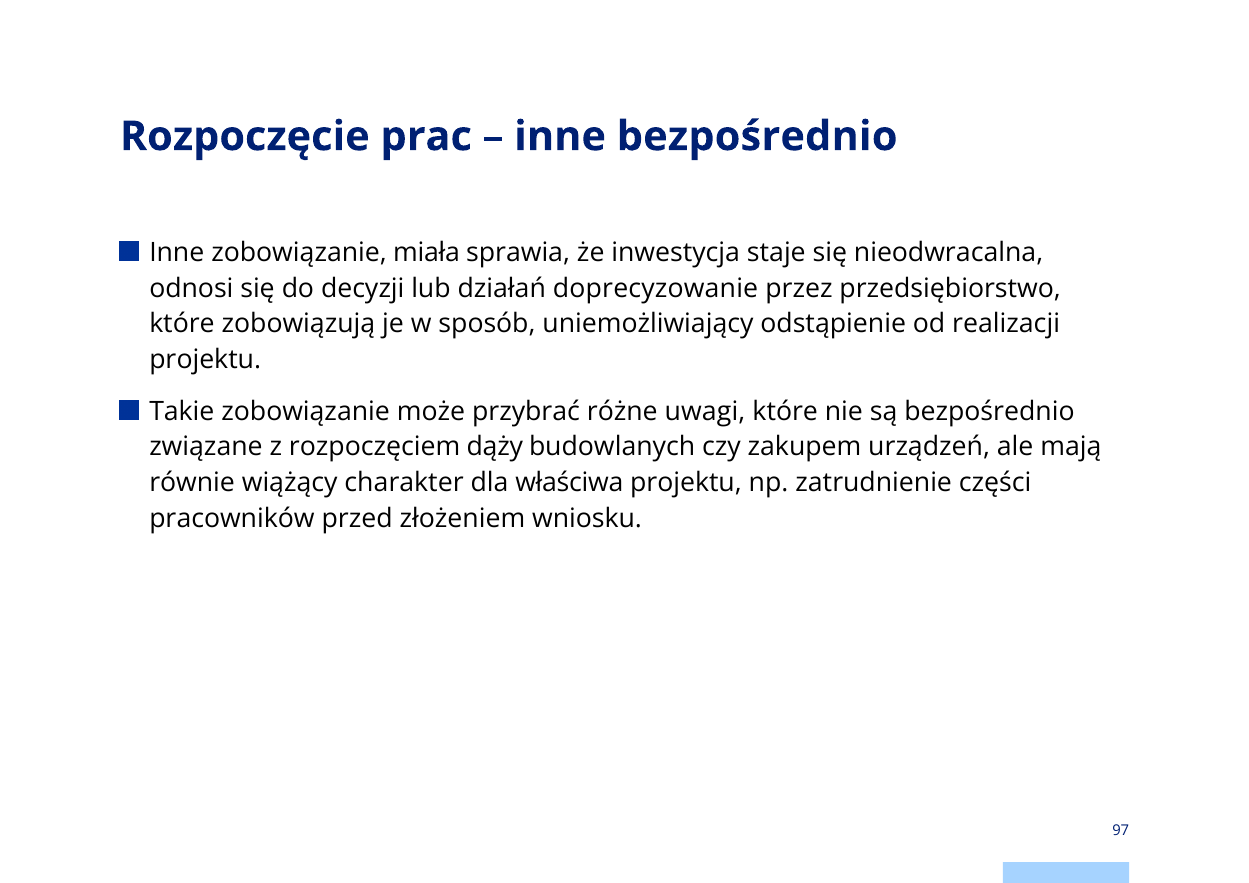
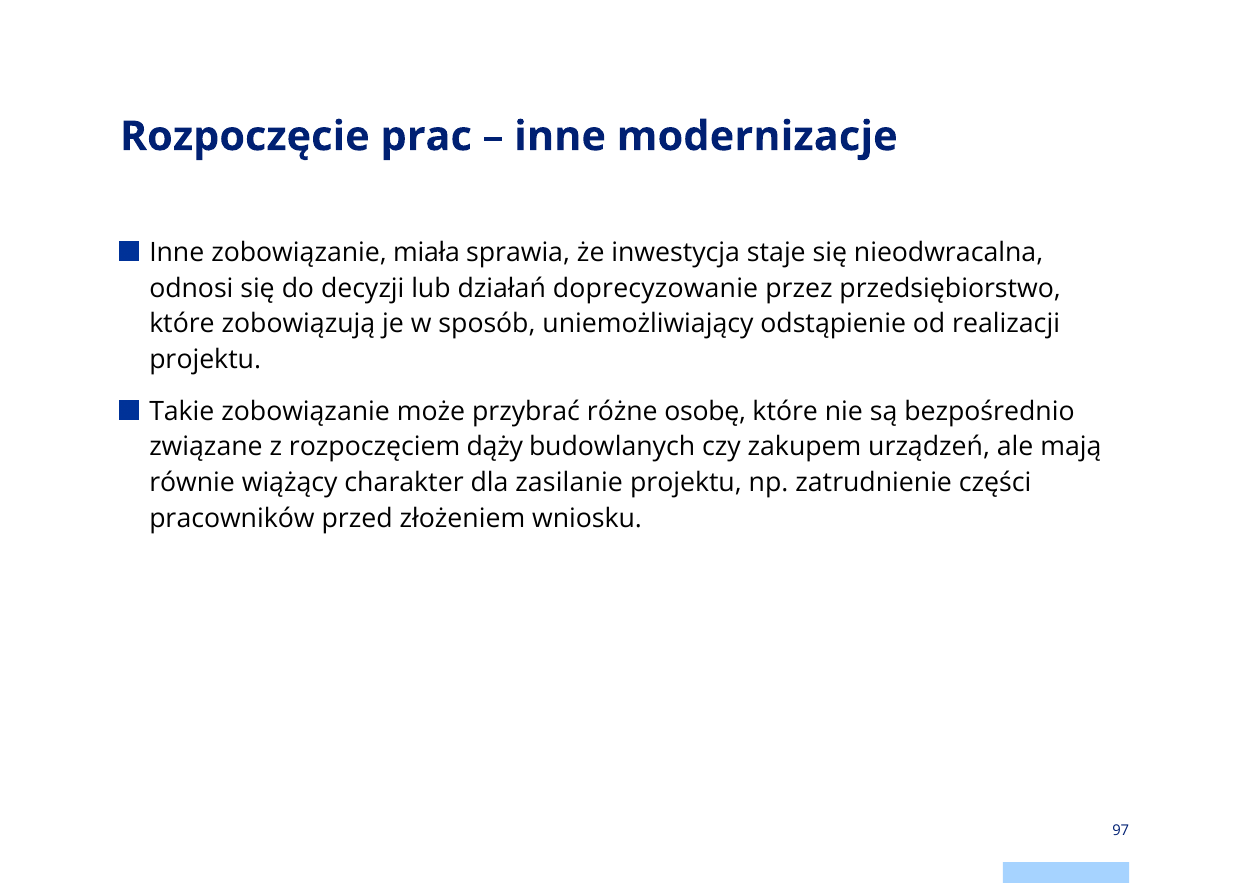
inne bezpośrednio: bezpośrednio -> modernizacje (757, 137)
uwagi: uwagi -> osobę (705, 412)
właściwa: właściwa -> zasilanie (569, 483)
